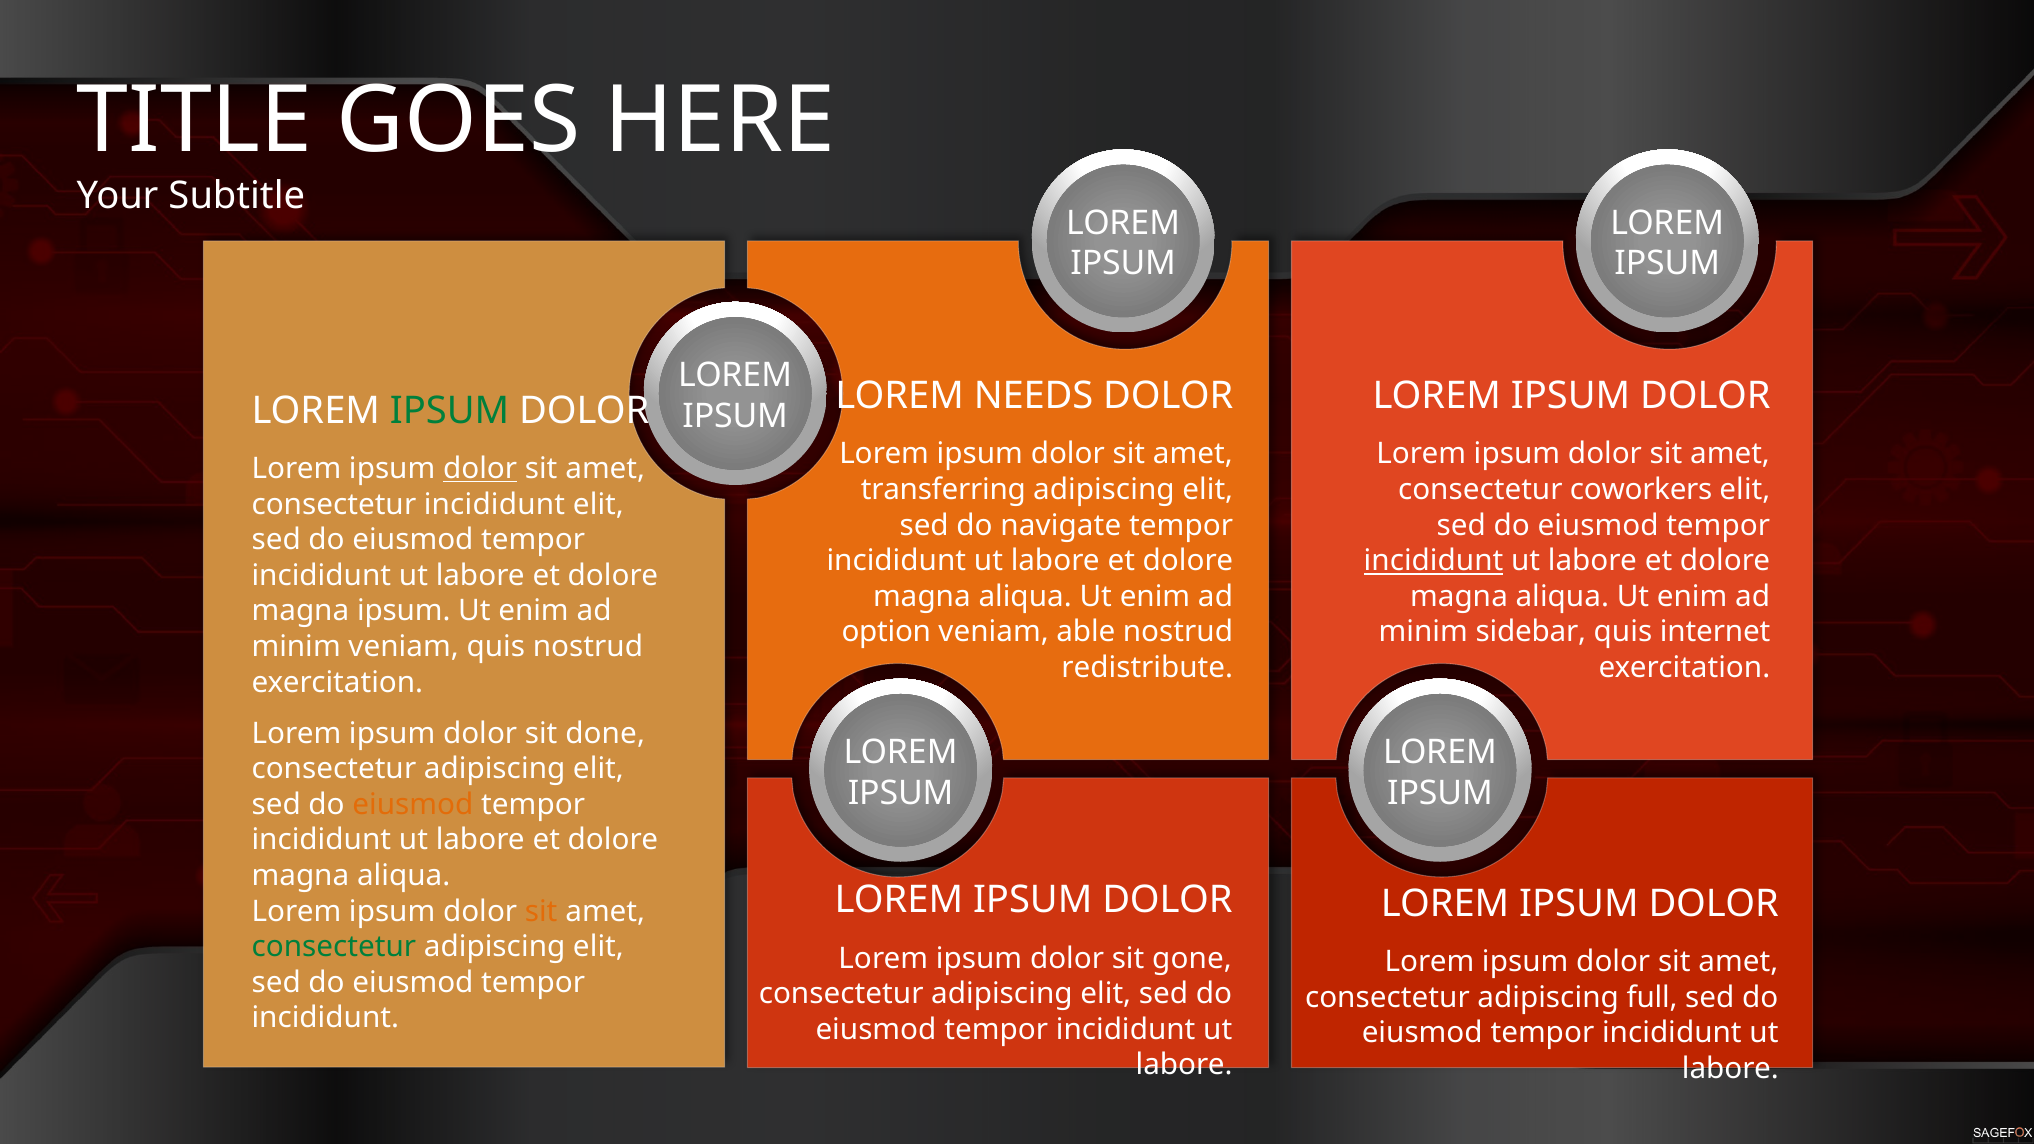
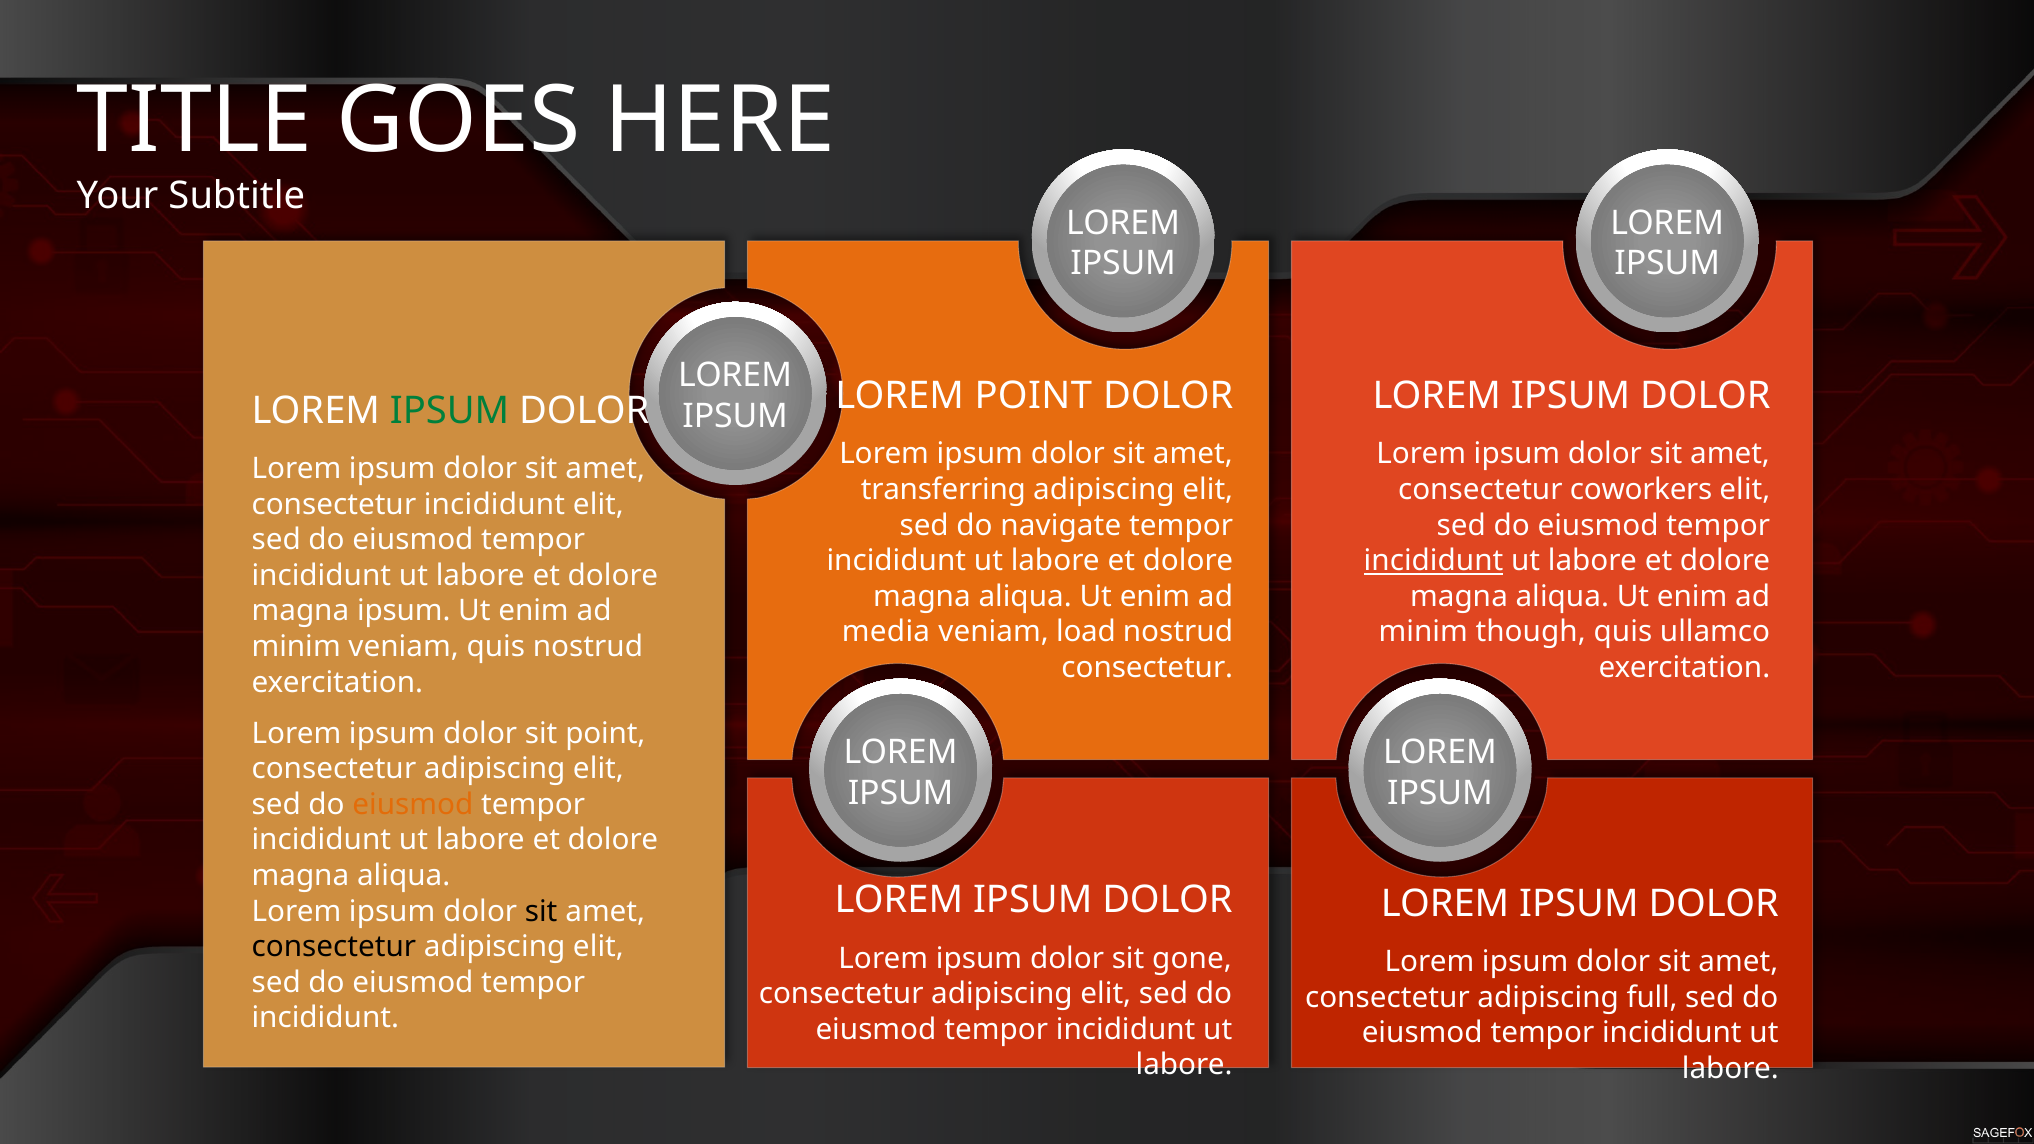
LOREM NEEDS: NEEDS -> POINT (1033, 396)
dolor underline: present -> none (480, 469)
option: option -> media (886, 632)
able: able -> load (1086, 632)
sidebar: sidebar -> though (1531, 632)
internet: internet -> ullamco (1715, 632)
redistribute: redistribute -> consectetur (1147, 668)
sit done: done -> point (605, 733)
sit colour: orange -> black (541, 911)
consectetur colour: green -> black (334, 947)
